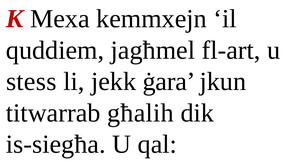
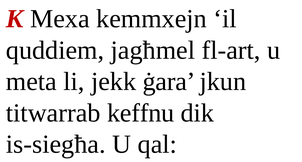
stess: stess -> meta (31, 82)
għalih: għalih -> keffnu (141, 113)
